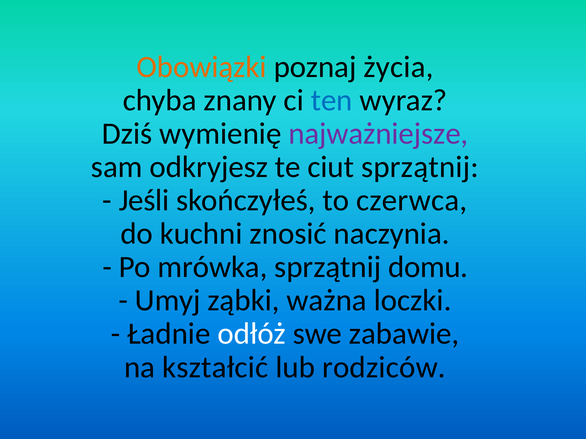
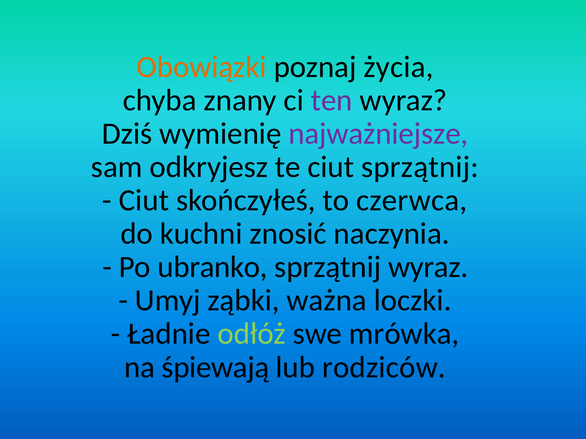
ten colour: blue -> purple (332, 100)
Jeśli: Jeśli -> Ciut (144, 201)
mrówka: mrówka -> ubranko (213, 267)
sprzątnij domu: domu -> wyraz (428, 267)
odłóż colour: white -> light green (252, 334)
zabawie: zabawie -> mrówka (404, 334)
kształcić: kształcić -> śpiewają (215, 368)
